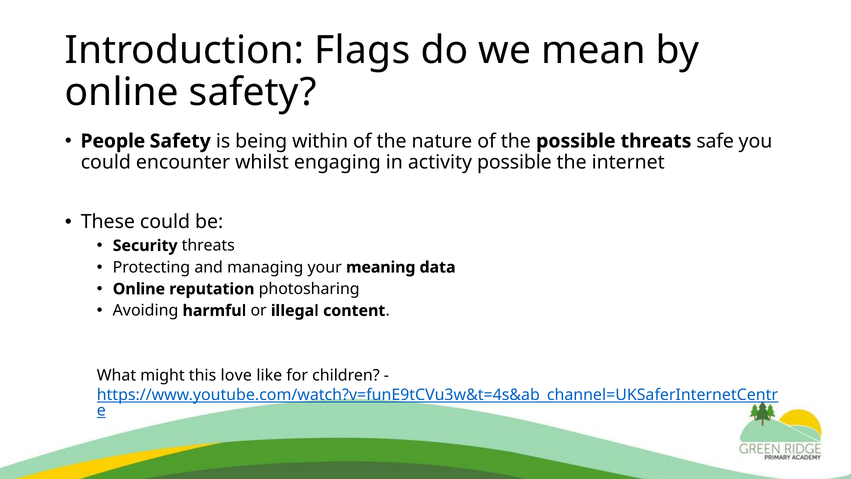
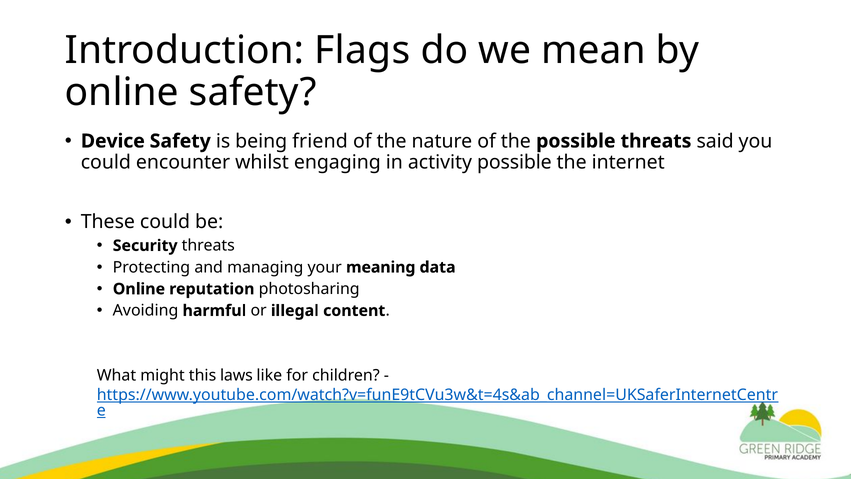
People: People -> Device (113, 141)
within: within -> friend (320, 141)
safe: safe -> said (715, 141)
love: love -> laws (236, 375)
